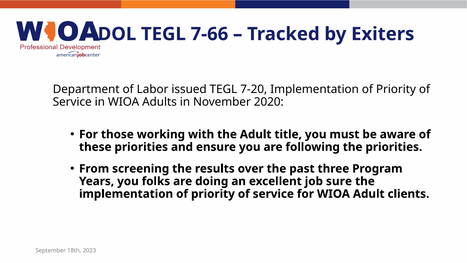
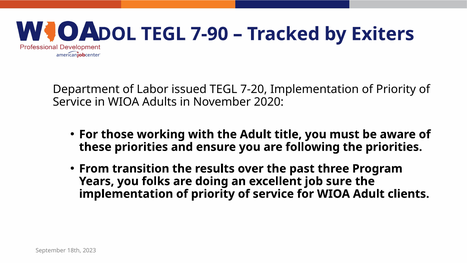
7-66: 7-66 -> 7-90 (209, 34)
screening: screening -> transition (141, 168)
